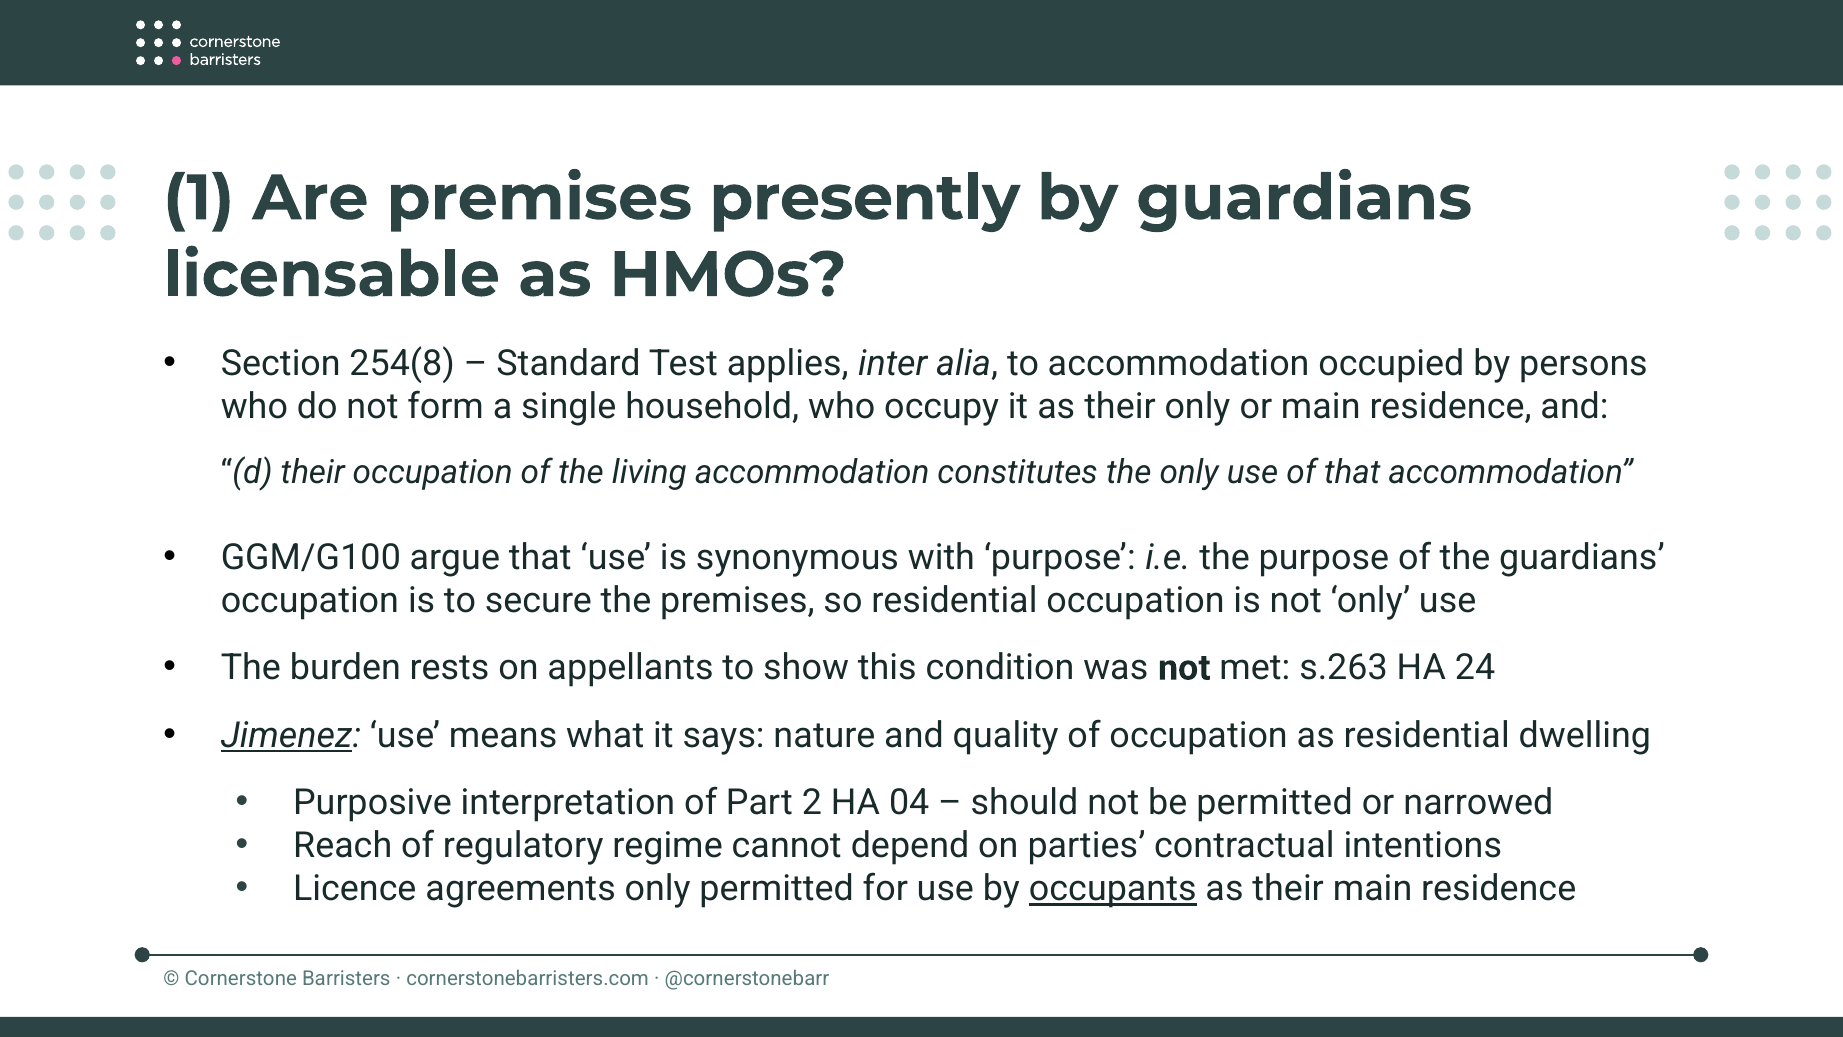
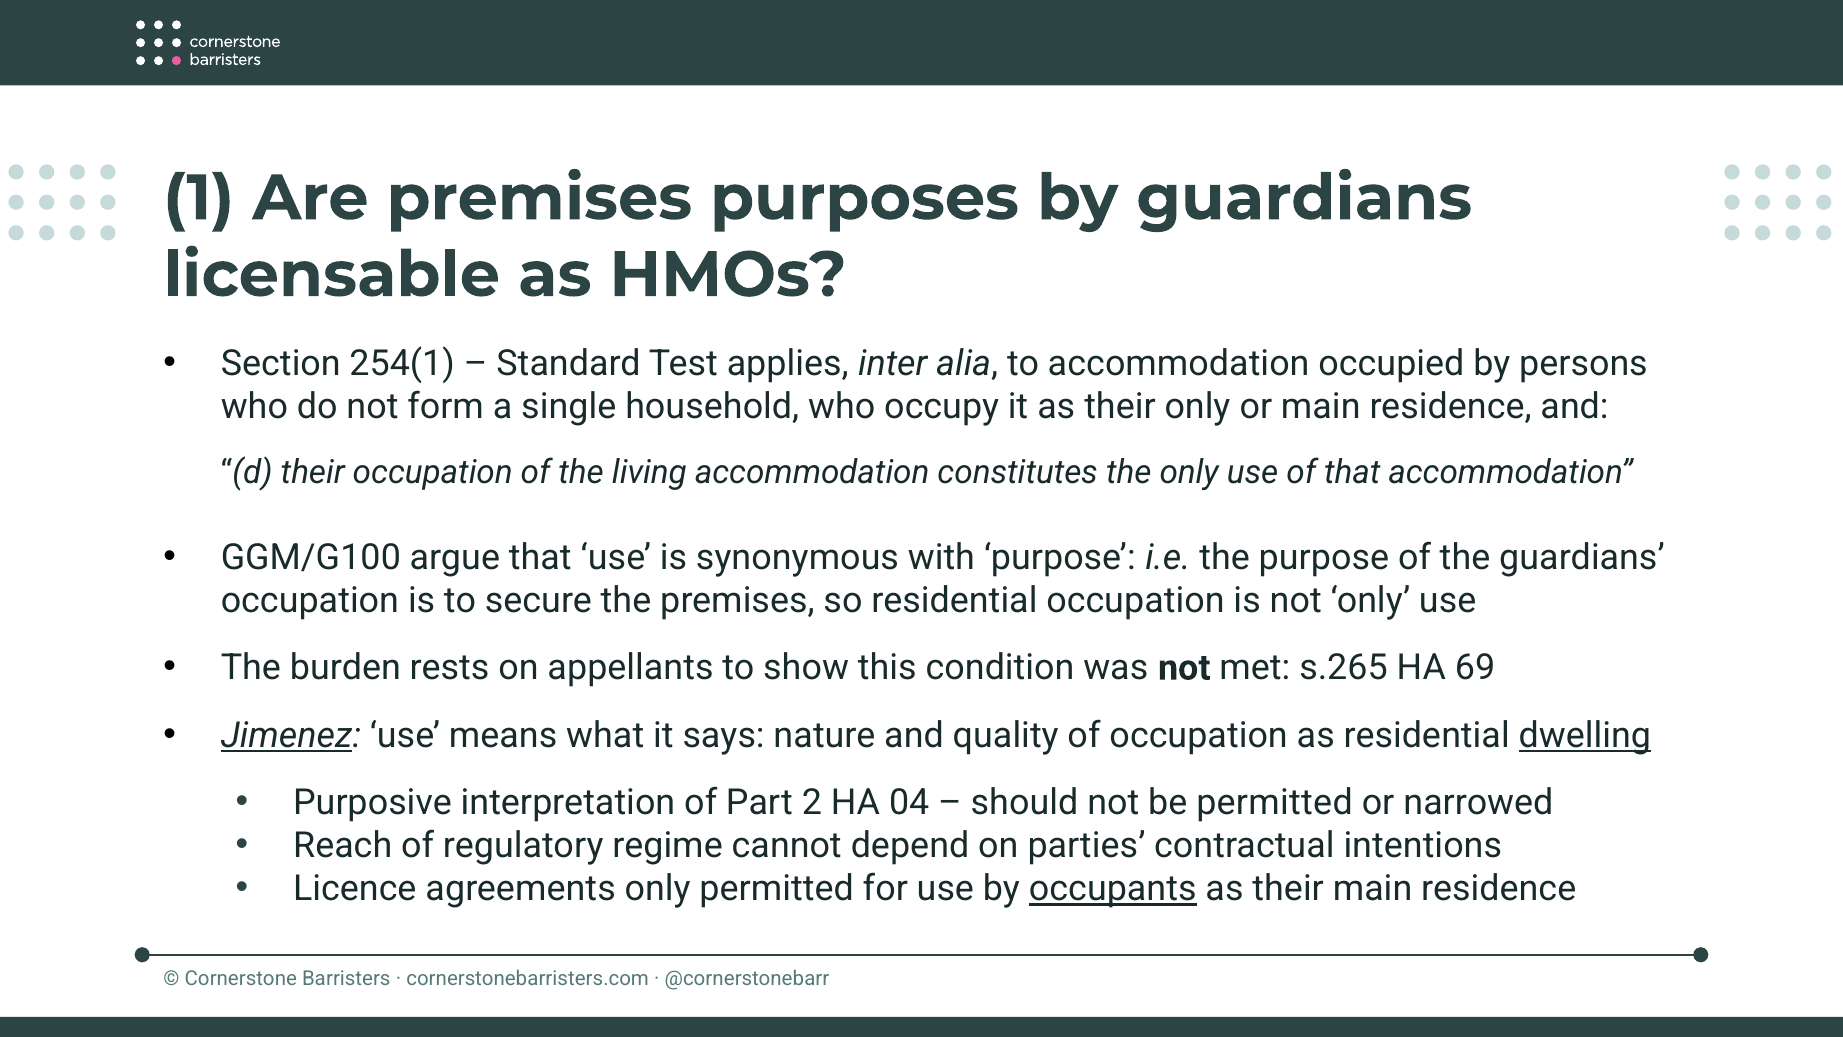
presently: presently -> purposes (865, 198)
254(8: 254(8 -> 254(1 (402, 363)
s.263: s.263 -> s.265 (1344, 668)
24: 24 -> 69 (1475, 668)
dwelling underline: none -> present (1585, 735)
